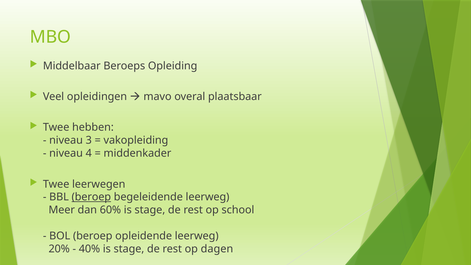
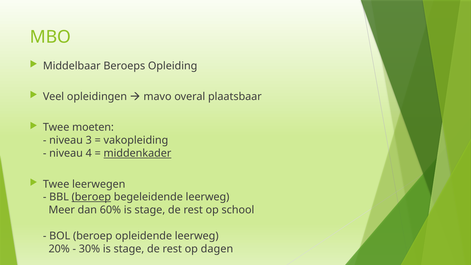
hebben: hebben -> moeten (93, 127)
middenkader underline: none -> present (137, 153)
40%: 40% -> 30% (89, 249)
